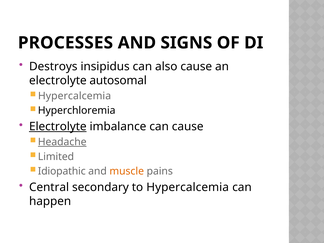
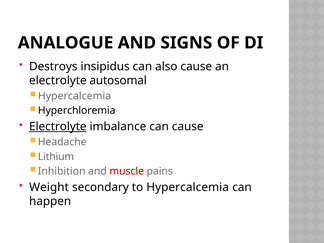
PROCESSES: PROCESSES -> ANALOGUE (66, 43)
Headache underline: present -> none (62, 142)
Limited: Limited -> Lithium (56, 157)
Idiopathic: Idiopathic -> Inhibition (62, 171)
muscle colour: orange -> red (127, 171)
Central: Central -> Weight (49, 187)
